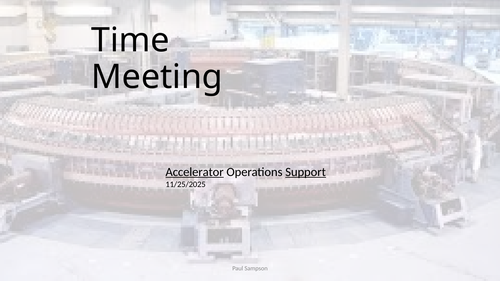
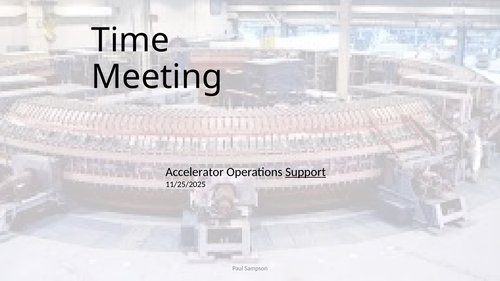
Accelerator underline: present -> none (195, 172)
